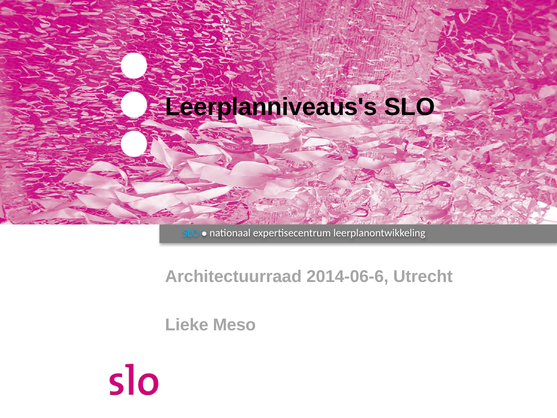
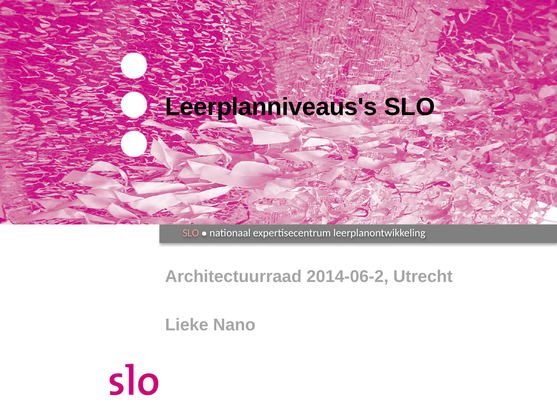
SLO colour: light blue -> pink (191, 233)
2014-06-6: 2014-06-6 -> 2014-06-2 (347, 276)
Meso: Meso -> Nano (234, 325)
